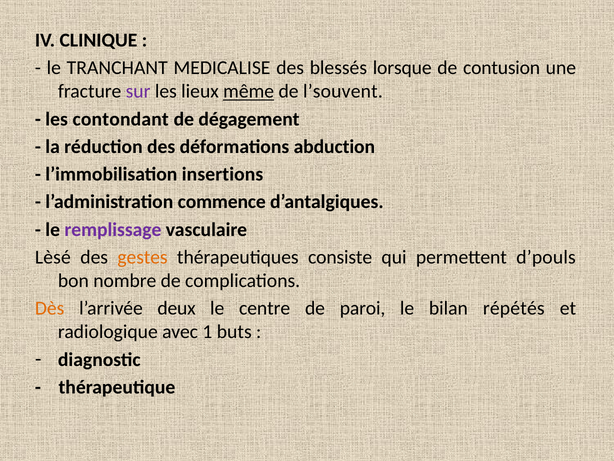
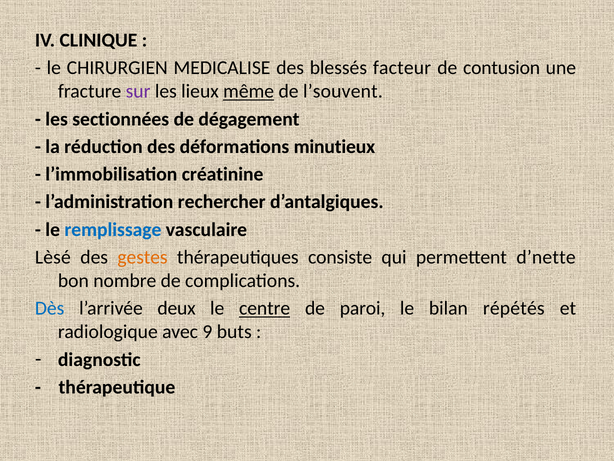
TRANCHANT: TRANCHANT -> CHIRURGIEN (117, 68)
lorsque: lorsque -> facteur (402, 68)
contondant: contondant -> sectionnées (121, 119)
abduction: abduction -> minutieux (334, 147)
insertions: insertions -> créatinine (223, 174)
commence: commence -> rechercher (222, 202)
remplissage colour: purple -> blue (113, 229)
d’pouls: d’pouls -> d’nette (546, 257)
Dès colour: orange -> blue (50, 308)
centre underline: none -> present (265, 308)
1: 1 -> 9 (207, 332)
